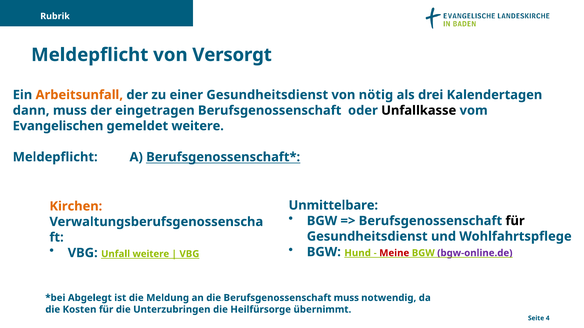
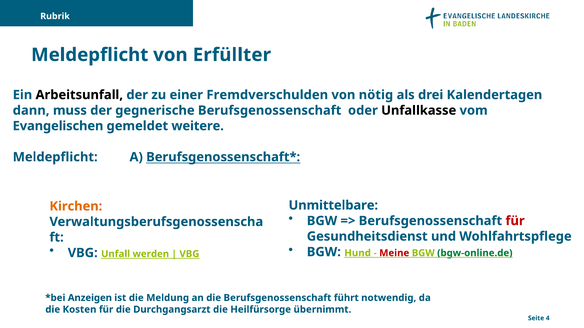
Versorgt: Versorgt -> Erfüllter (232, 55)
Arbeitsunfall colour: orange -> black (79, 95)
einer Gesundheitsdienst: Gesundheitsdienst -> Fremdverschulden (267, 95)
eingetragen: eingetragen -> gegnerische (155, 111)
für colour: black -> red (515, 221)
bgw-online.de colour: purple -> green (475, 253)
Unfall weitere: weitere -> werden (151, 254)
Abgelegt: Abgelegt -> Anzeigen (90, 298)
Berufsgenossenschaft muss: muss -> führt (346, 298)
Unterzubringen: Unterzubringen -> Durchgangsarzt (172, 310)
